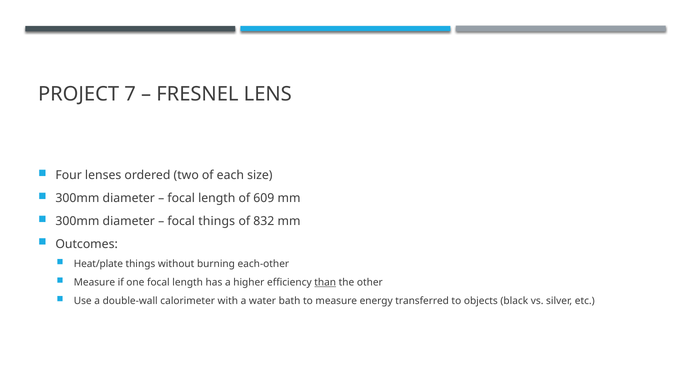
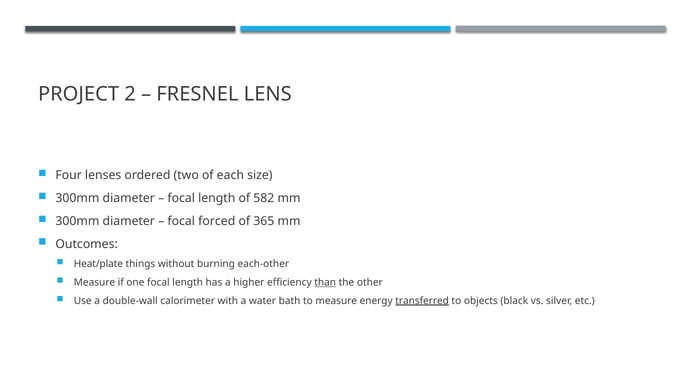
7: 7 -> 2 (130, 94)
609: 609 -> 582 (264, 198)
focal things: things -> forced (217, 221)
832: 832 -> 365 (264, 221)
transferred underline: none -> present (422, 300)
